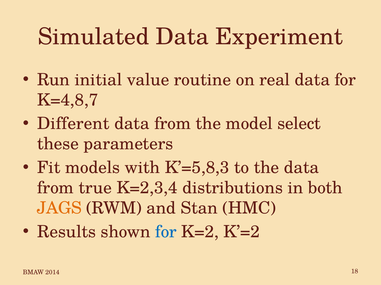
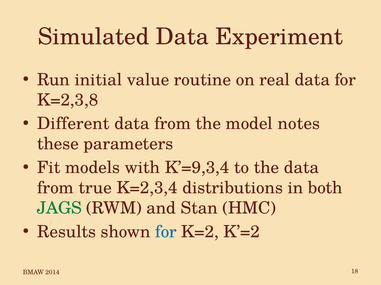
K=4,8,7: K=4,8,7 -> K=2,3,8 (68, 100)
select: select -> notes (299, 124)
K’=5,8,3: K’=5,8,3 -> K’=9,3,4 (197, 168)
JAGS colour: orange -> green (59, 209)
